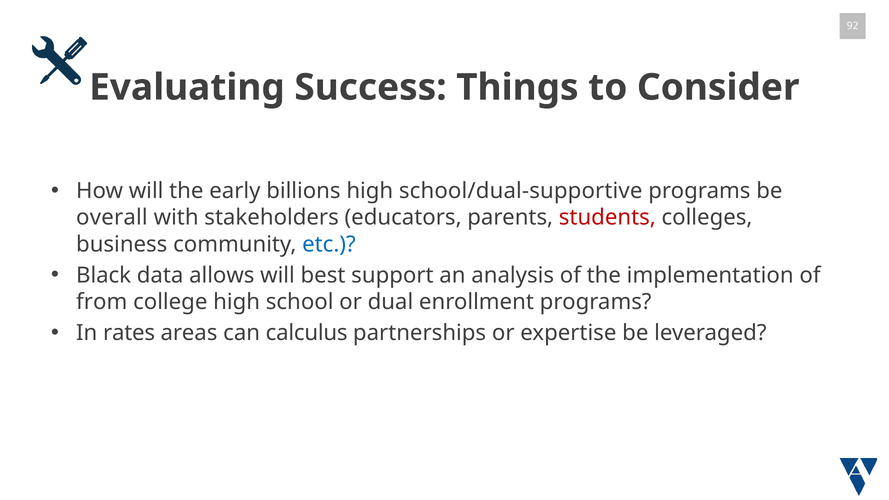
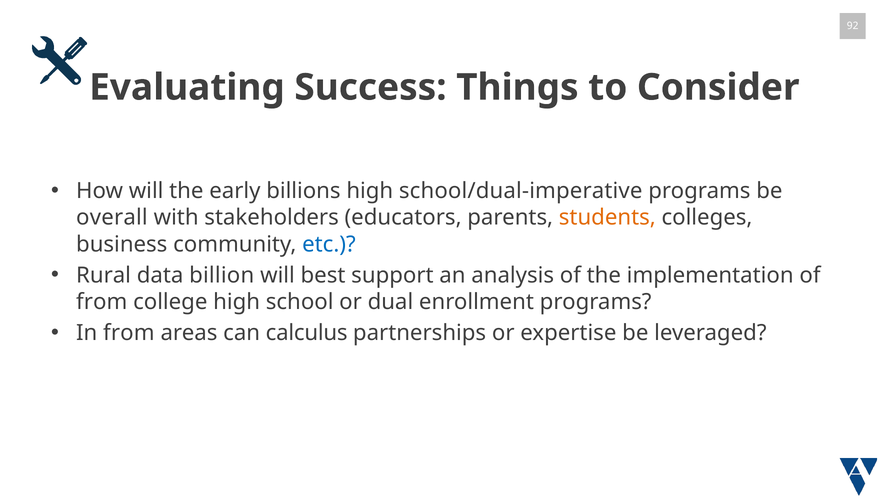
school/dual-supportive: school/dual-supportive -> school/dual-imperative (521, 191)
students colour: red -> orange (607, 218)
Black: Black -> Rural (104, 275)
allows: allows -> billion (222, 275)
In rates: rates -> from (129, 333)
